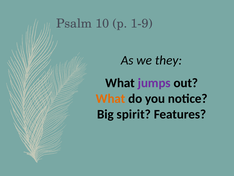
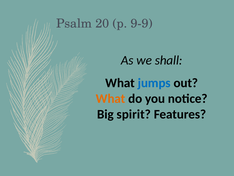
10: 10 -> 20 (102, 23)
1-9: 1-9 -> 9-9 (142, 23)
they: they -> shall (169, 60)
jumps colour: purple -> blue (154, 83)
